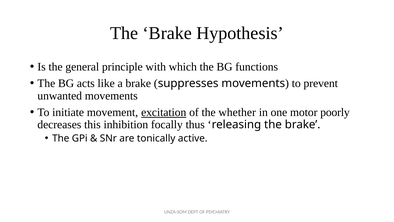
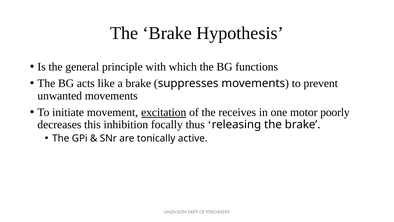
whether: whether -> receives (237, 112)
